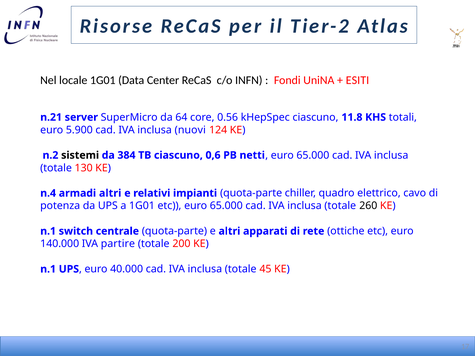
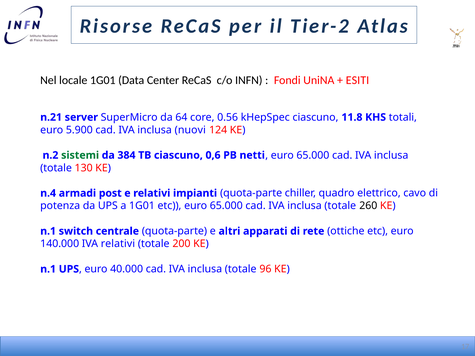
sistemi colour: black -> green (80, 155)
armadi altri: altri -> post (110, 193)
IVA partire: partire -> relativi (118, 244)
45: 45 -> 96 (265, 269)
